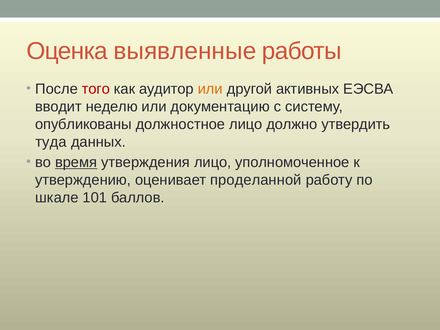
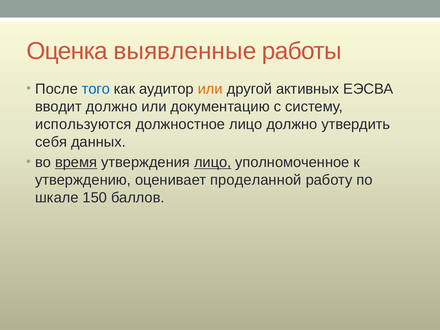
того colour: red -> blue (96, 89)
вводит неделю: неделю -> должно (112, 107)
опубликованы: опубликованы -> используются (83, 124)
туда: туда -> себя (51, 142)
лицо underline: none -> present (213, 162)
101: 101 -> 150 (95, 198)
